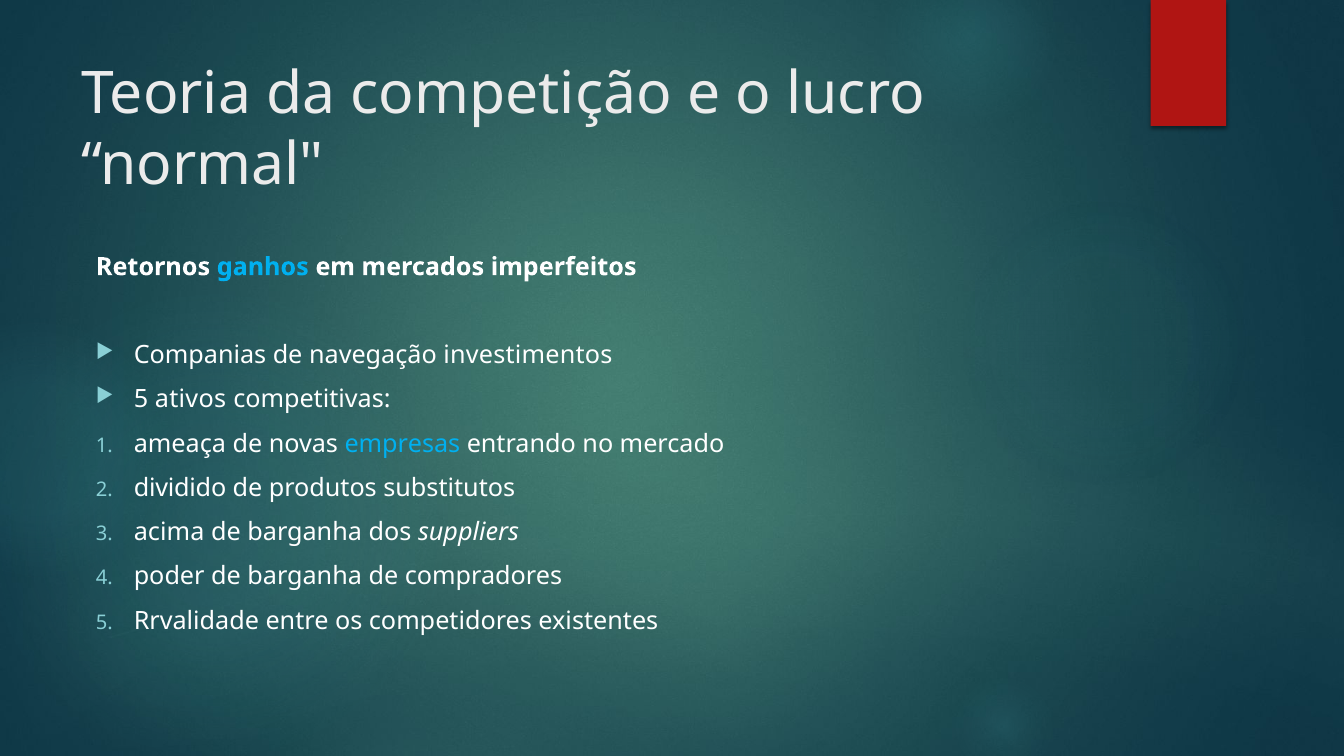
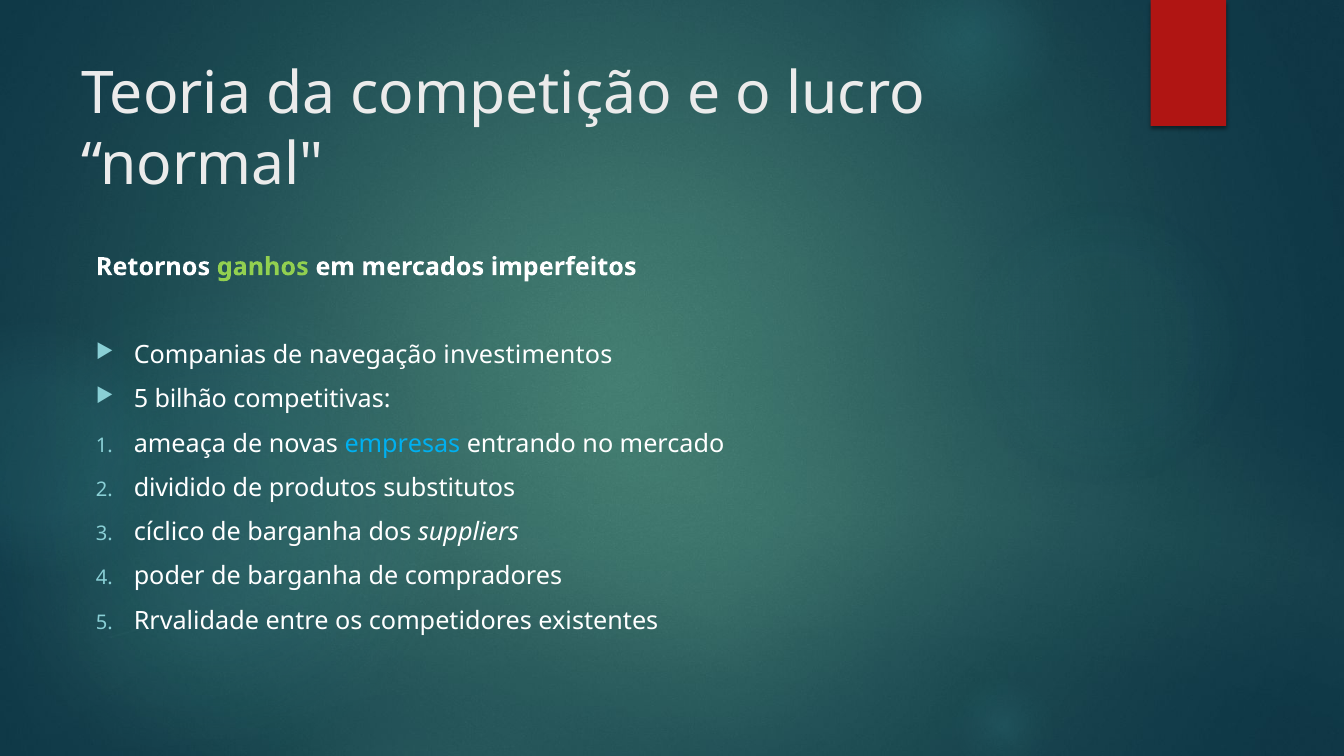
ganhos colour: light blue -> light green (263, 267)
ativos: ativos -> bilhão (191, 400)
acima: acima -> cíclico (169, 532)
